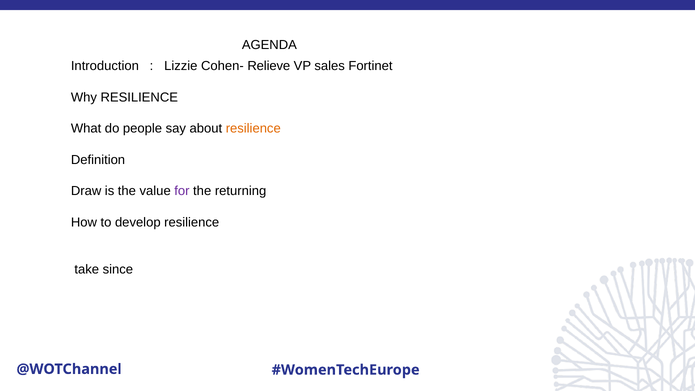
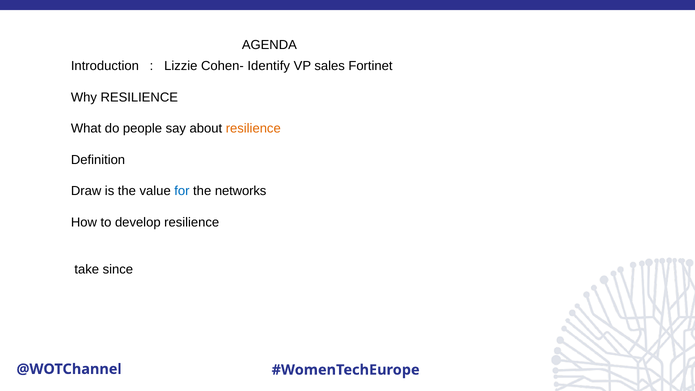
Relieve: Relieve -> Identify (269, 66)
for colour: purple -> blue (182, 191)
returning: returning -> networks (241, 191)
